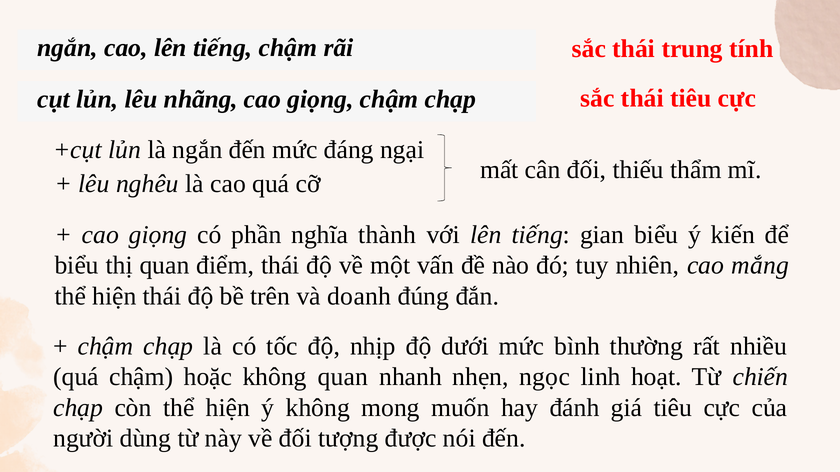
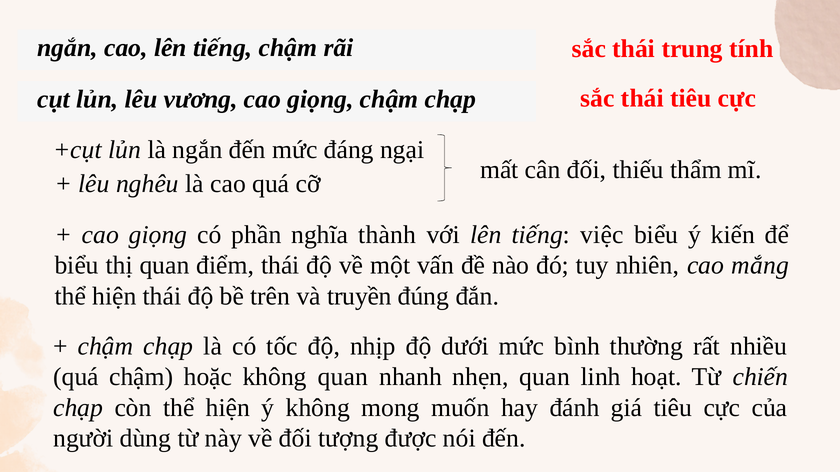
nhãng: nhãng -> vương (201, 100)
gian: gian -> việc (602, 235)
doanh: doanh -> truyền (359, 297)
nhẹn ngọc: ngọc -> quan (545, 377)
